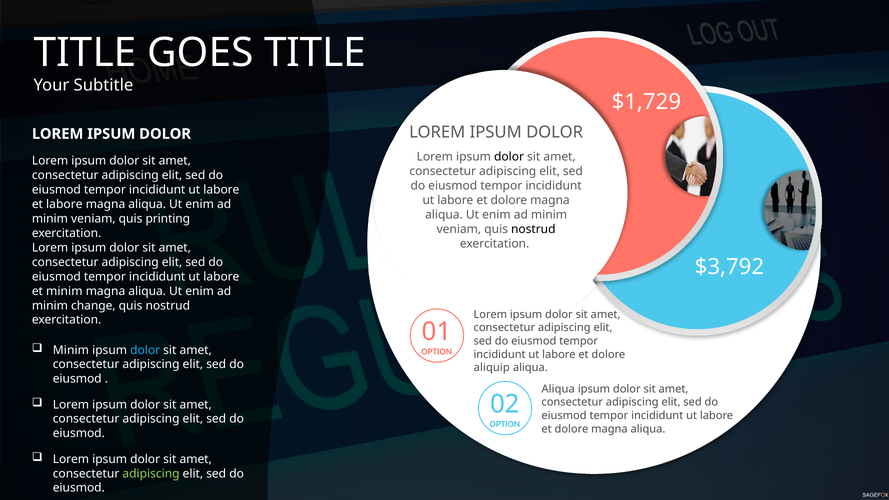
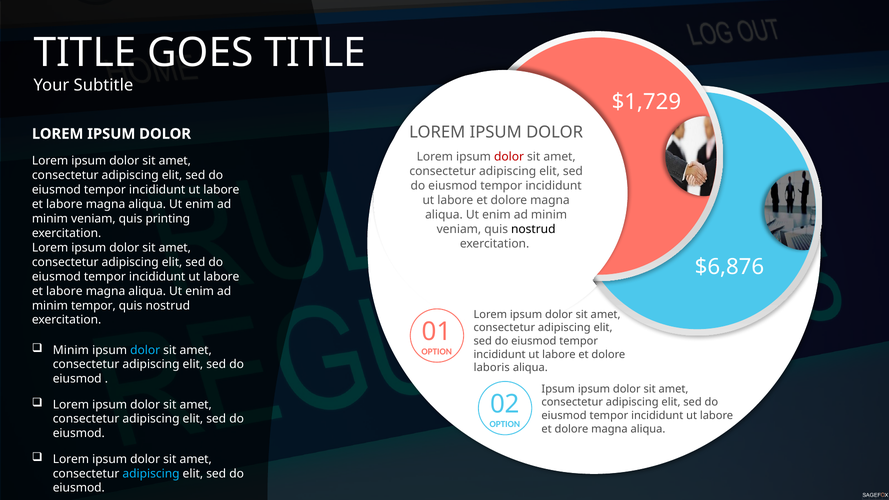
dolor colour: black -> red (509, 157)
$3,792: $3,792 -> $6,876 (729, 267)
minim: minim -> labore (64, 291)
minim change: change -> tempor (93, 306)
aliquip: aliquip -> laboris (492, 368)
Aliqua: Aliqua -> Ipsum (558, 389)
adipiscing colour: light green -> light blue (151, 474)
